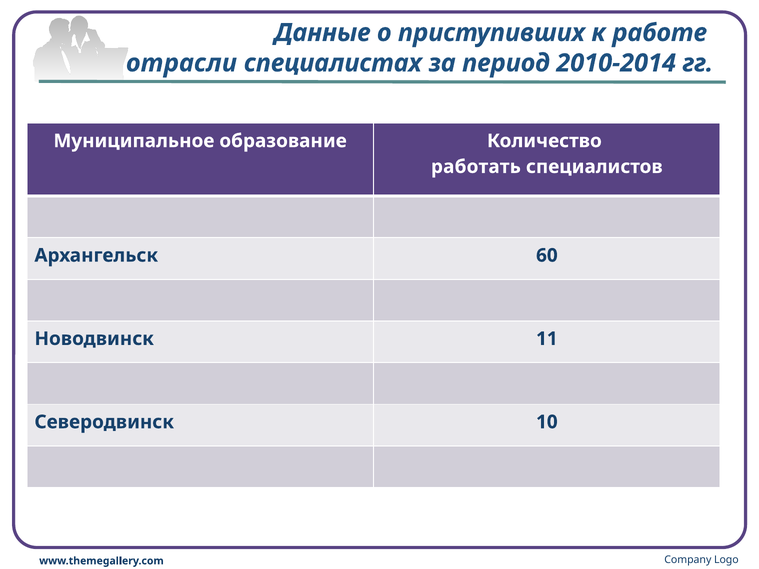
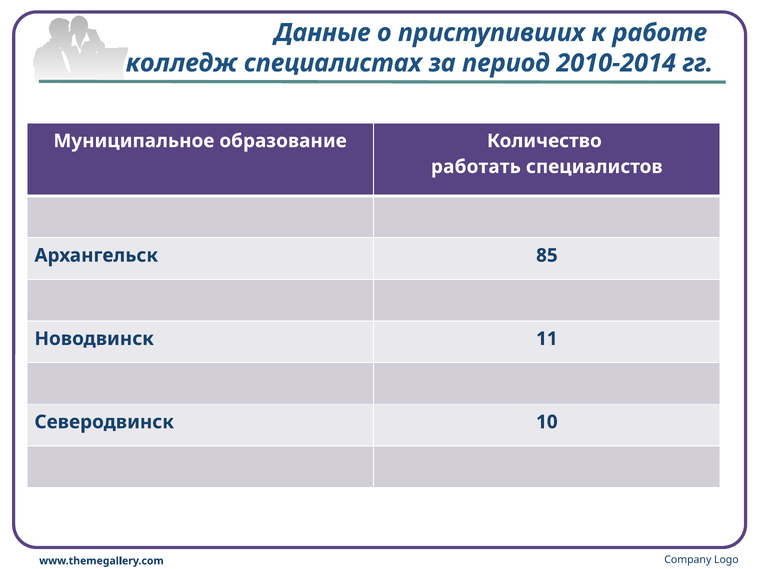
отрасли: отрасли -> колледж (182, 63)
60: 60 -> 85 (547, 256)
